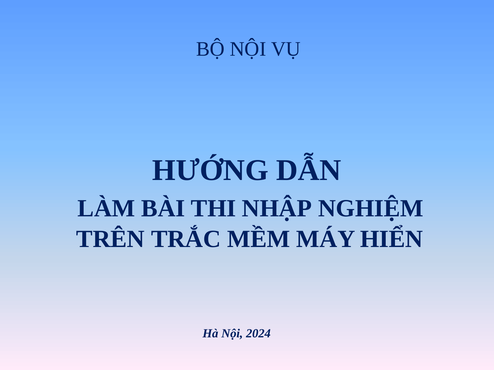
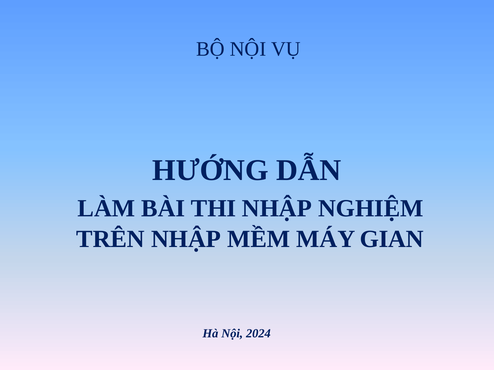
TRÊN TRẮC: TRẮC -> NHẬP (186, 239)
HIỂN: HIỂN -> GIAN (392, 239)
